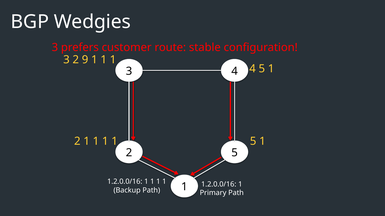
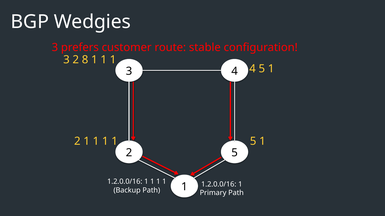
9: 9 -> 8 (85, 60)
